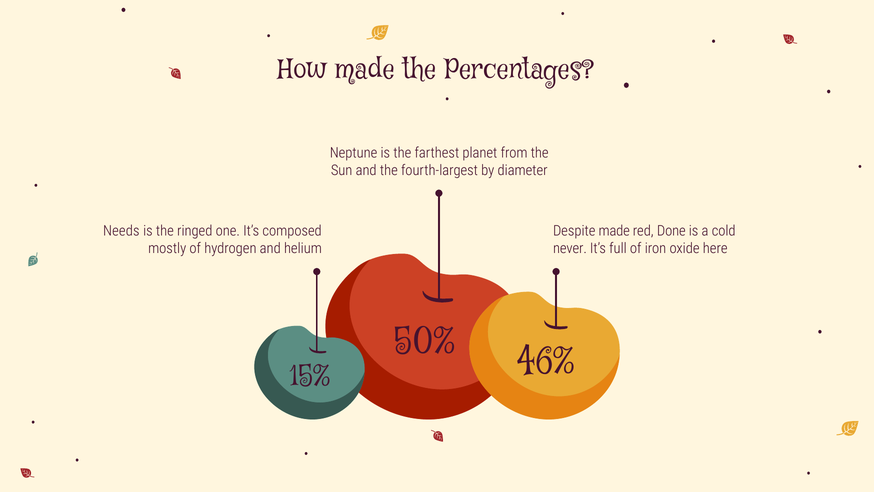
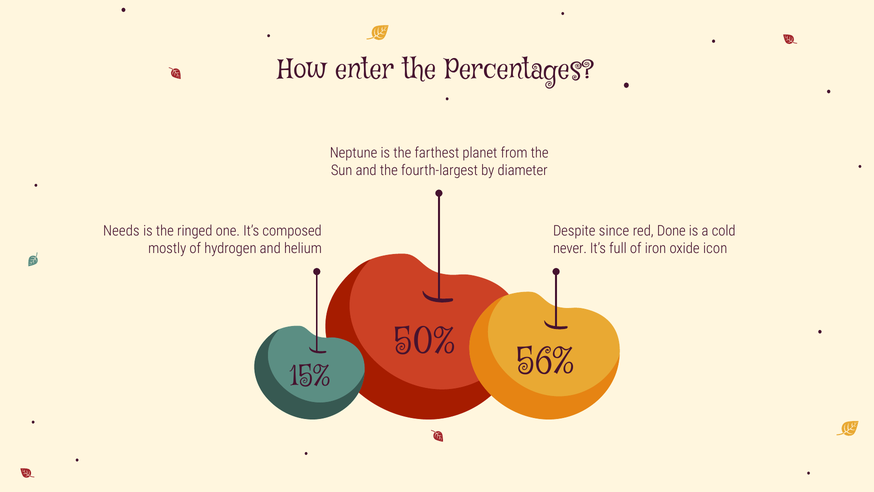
How made: made -> enter (365, 69)
Despite made: made -> since (614, 231)
here: here -> icon (715, 248)
46%: 46% -> 56% (546, 361)
